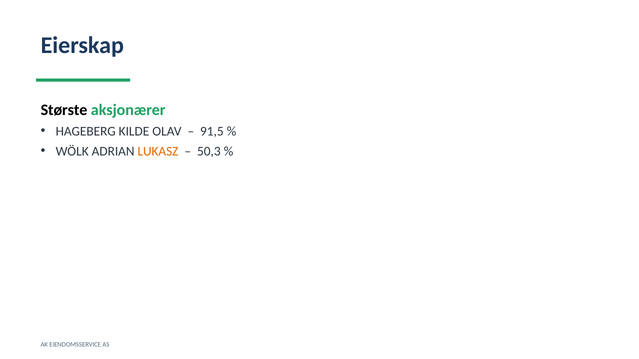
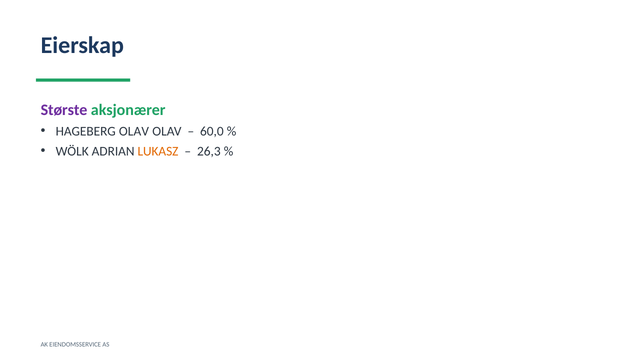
Største colour: black -> purple (64, 110)
HAGEBERG KILDE: KILDE -> OLAV (134, 131)
91,5: 91,5 -> 60,0 (212, 131)
50,3: 50,3 -> 26,3 (209, 151)
